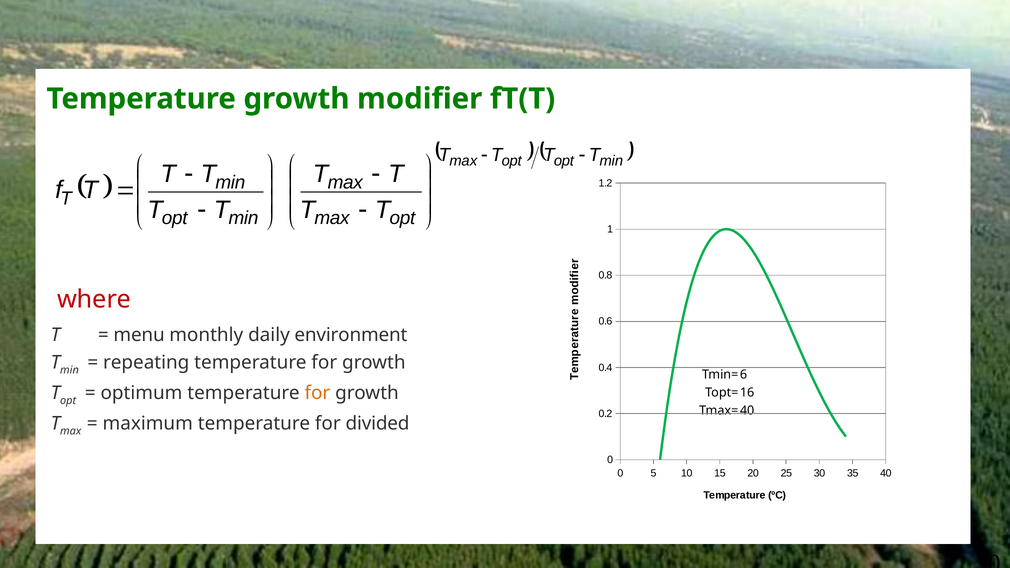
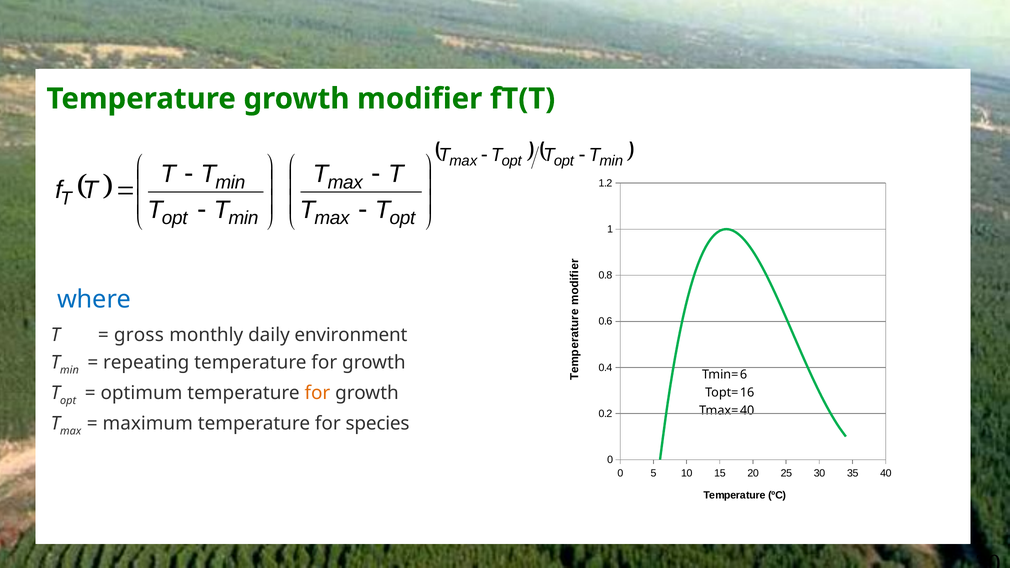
where colour: red -> blue (94, 300)
menu: menu -> gross (139, 335)
divided: divided -> species (378, 424)
